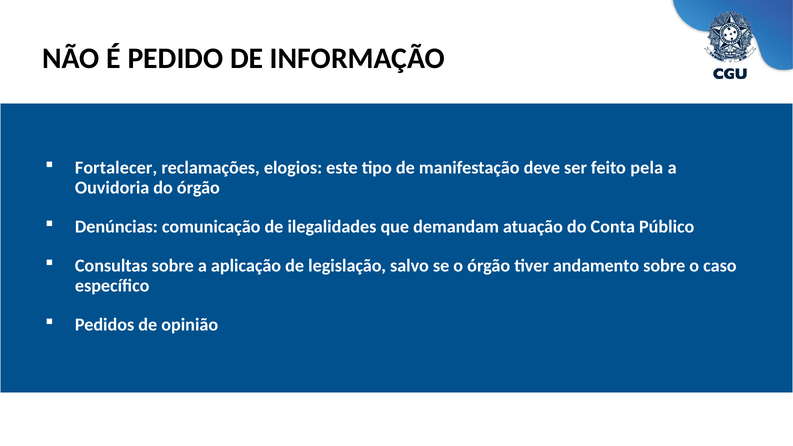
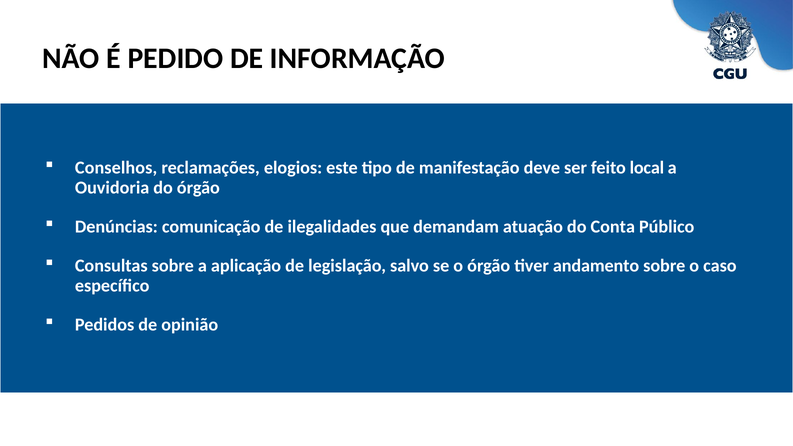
Fortalecer: Fortalecer -> Conselhos (116, 168)
pela: pela -> local (647, 168)
